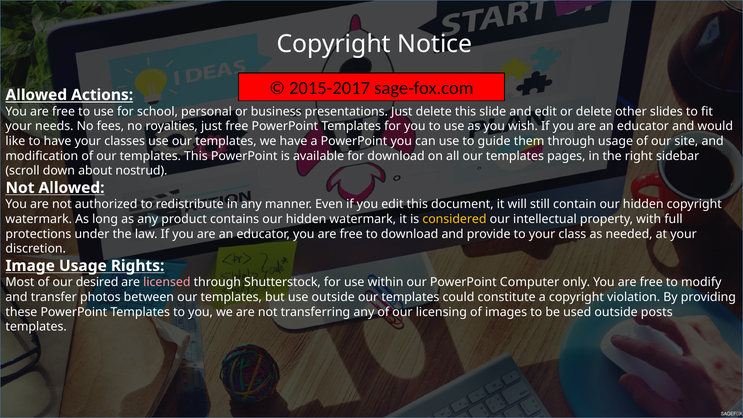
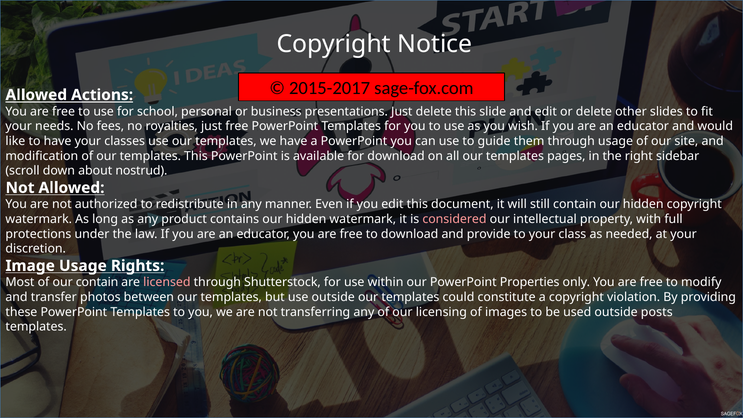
considered colour: yellow -> pink (454, 219)
our desired: desired -> contain (97, 282)
Computer: Computer -> Properties (530, 282)
